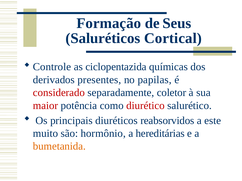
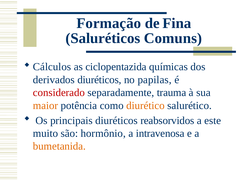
Seus: Seus -> Fina (177, 23)
Cortical: Cortical -> Comuns (173, 38)
Controle: Controle -> Cálculos (52, 67)
derivados presentes: presentes -> diuréticos (99, 80)
coletor: coletor -> trauma (172, 93)
maior colour: red -> orange (45, 106)
diurético colour: red -> orange (146, 106)
hereditárias: hereditárias -> intravenosa (160, 134)
